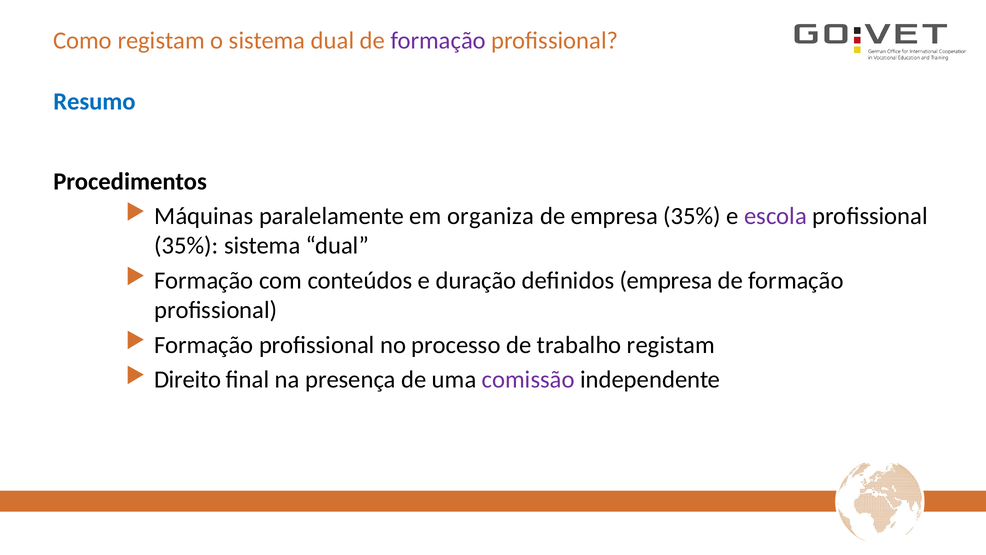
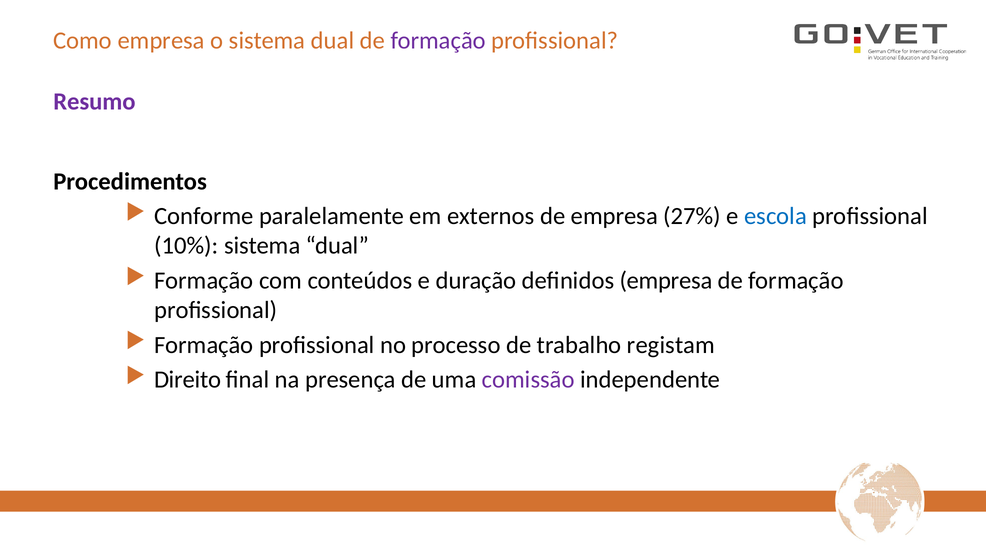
Como registam: registam -> empresa (161, 41)
Resumo colour: blue -> purple (94, 102)
Máquinas: Máquinas -> Conforme (204, 216)
organiza: organiza -> externos (491, 216)
empresa 35%: 35% -> 27% (692, 216)
escola colour: purple -> blue (776, 216)
35%: 35% -> 10% (186, 246)
